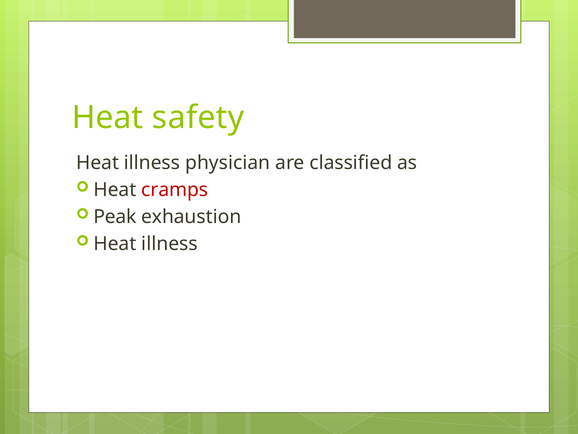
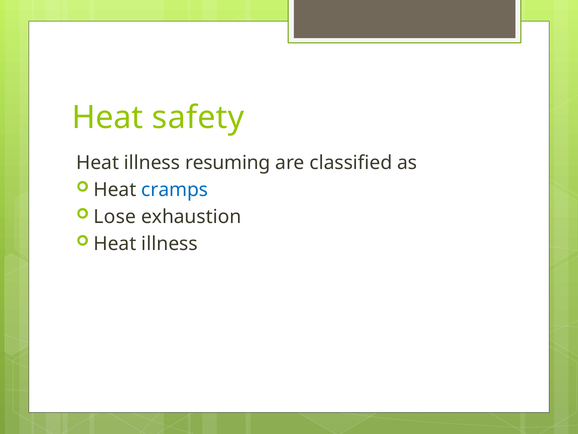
physician: physician -> resuming (228, 163)
cramps colour: red -> blue (175, 190)
Peak: Peak -> Lose (115, 217)
